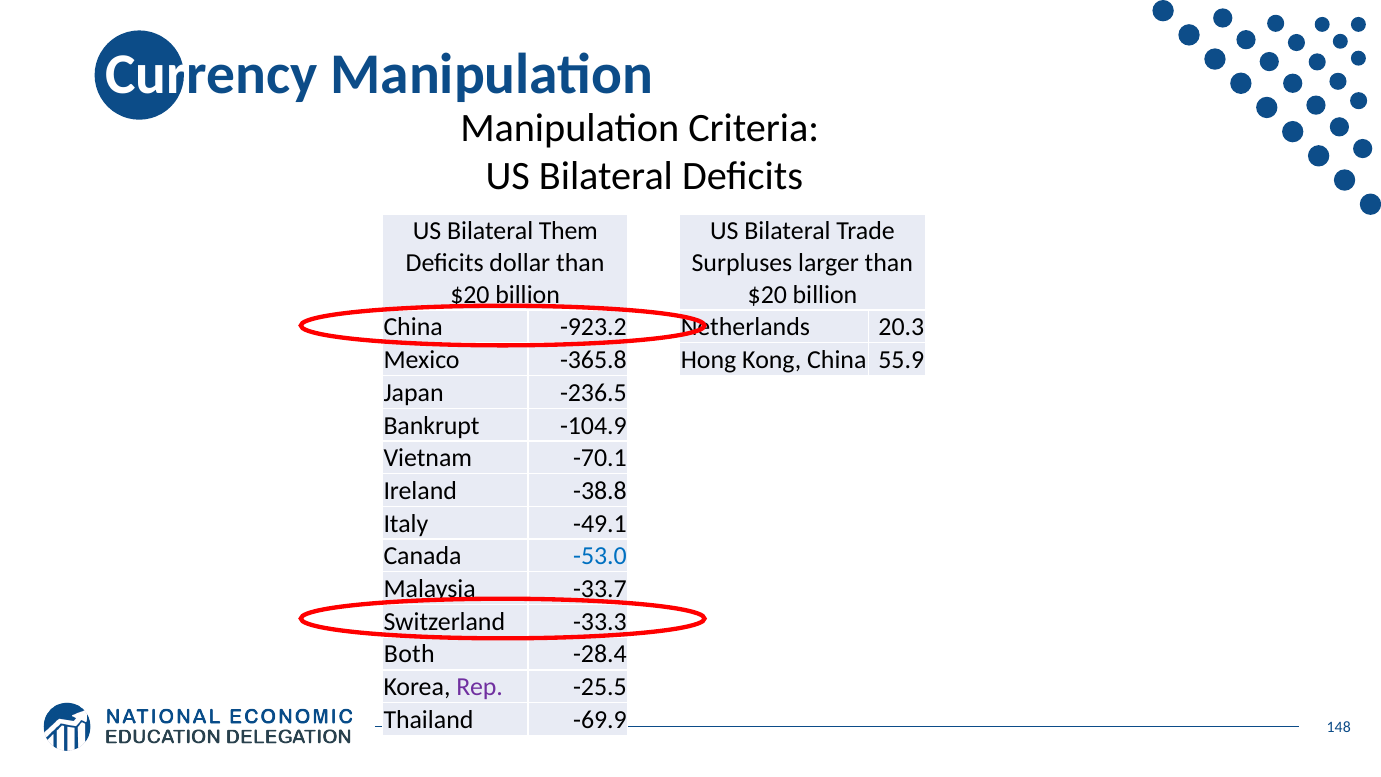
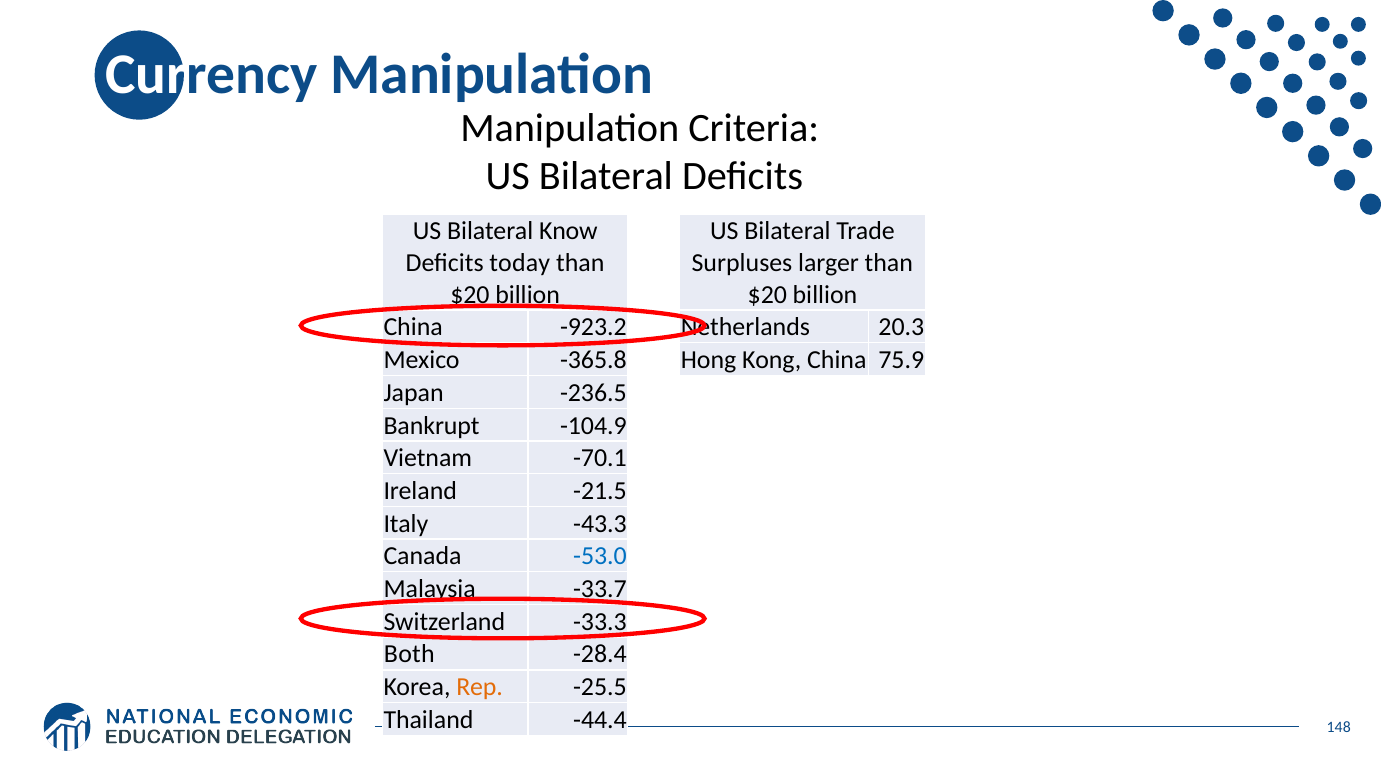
Them: Them -> Know (568, 231)
dollar: dollar -> today (520, 263)
55.9: 55.9 -> 75.9 (901, 360)
-38.8: -38.8 -> -21.5 (600, 491)
-49.1: -49.1 -> -43.3 (600, 523)
Rep colour: purple -> orange (480, 687)
-69.9: -69.9 -> -44.4 (600, 720)
